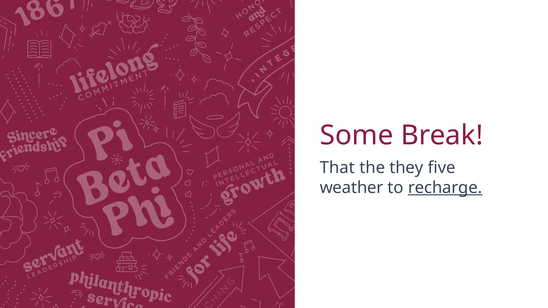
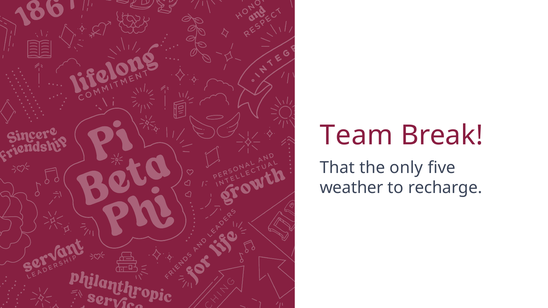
Some: Some -> Team (357, 136)
they: they -> only (406, 168)
recharge underline: present -> none (445, 188)
